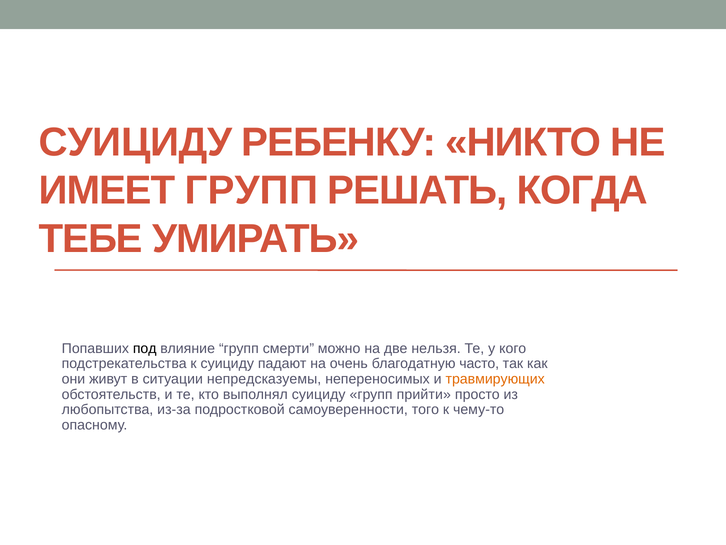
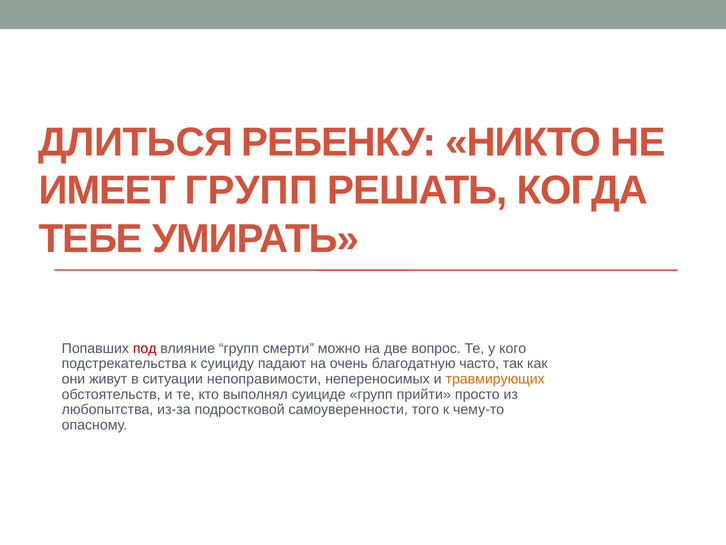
СУИЦИДУ: СУИЦИДУ -> ДЛИТЬСЯ (136, 142)
под colour: black -> red (145, 348)
нельзя: нельзя -> вопрос (436, 348)
непредсказуемы: непредсказуемы -> непоправимости (264, 379)
выполнял суициду: суициду -> суициде (319, 394)
